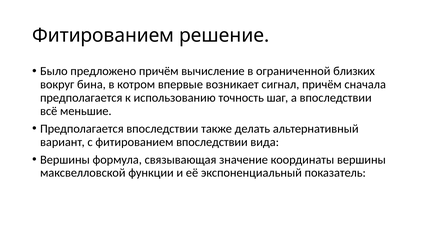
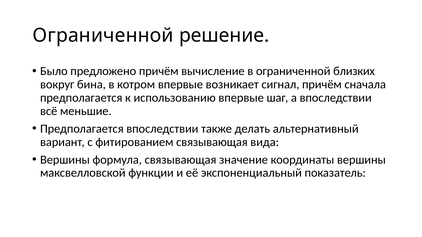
Фитированием: Фитированием -> Ограниченной (103, 35)
использованию точность: точность -> впервые (241, 98)
фитированием впоследствии: впоследствии -> связывающая (212, 142)
